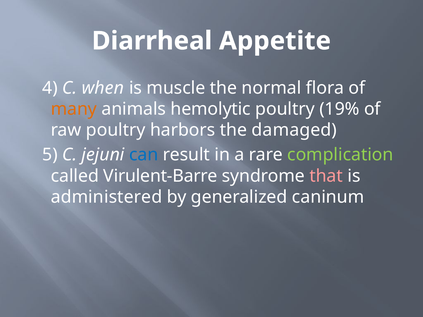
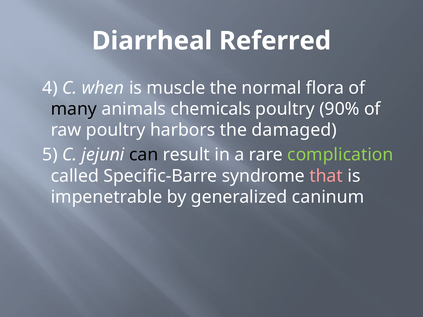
Appetite: Appetite -> Referred (275, 41)
many colour: orange -> black (74, 109)
hemolytic: hemolytic -> chemicals (211, 109)
19%: 19% -> 90% (339, 109)
can colour: blue -> black (144, 155)
Virulent-Barre: Virulent-Barre -> Specific-Barre (160, 176)
administered: administered -> impenetrable (107, 197)
